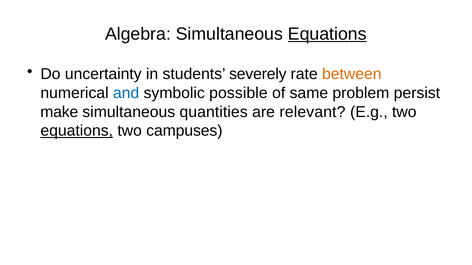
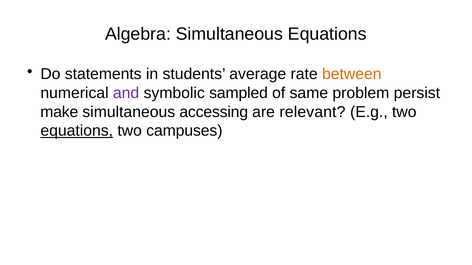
Equations underline: present -> none (327, 34)
uncertainty: uncertainty -> statements (103, 74)
severely: severely -> average (258, 74)
and colour: blue -> purple (126, 93)
possible: possible -> sampled (239, 93)
quantities: quantities -> accessing (214, 112)
